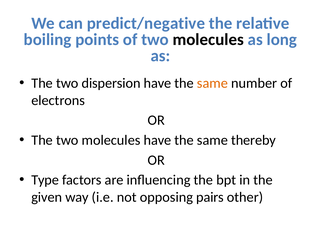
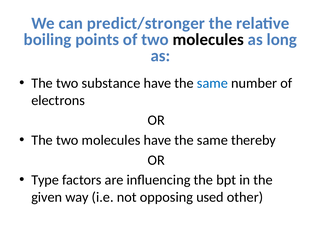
predict/negative: predict/negative -> predict/stronger (146, 23)
dispersion: dispersion -> substance (111, 84)
same colour: orange -> blue (212, 84)
pairs: pairs -> used (210, 198)
